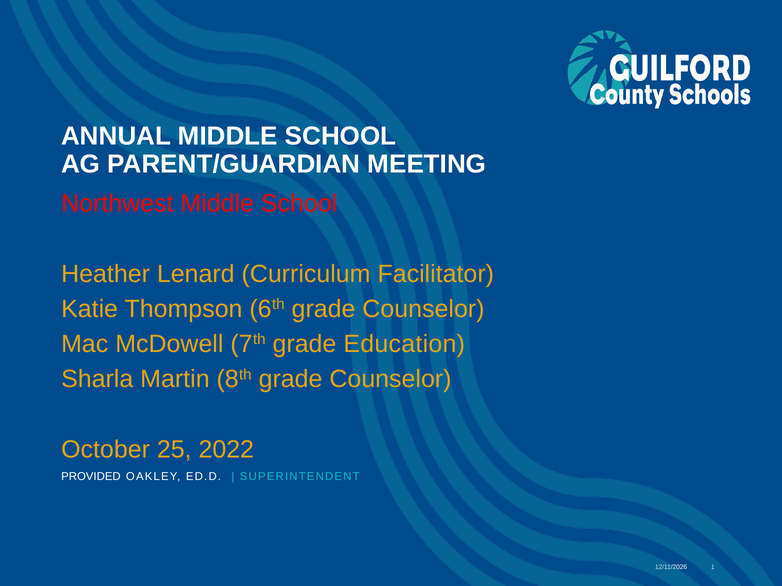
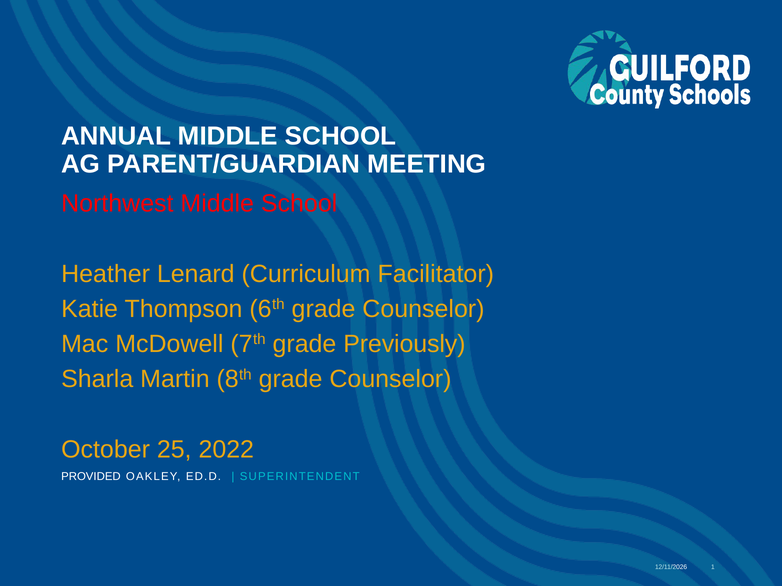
Education: Education -> Previously (404, 344)
